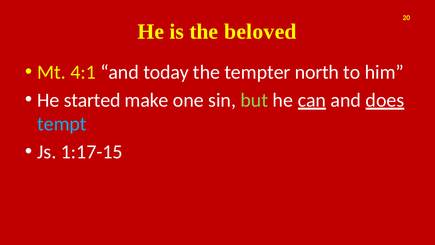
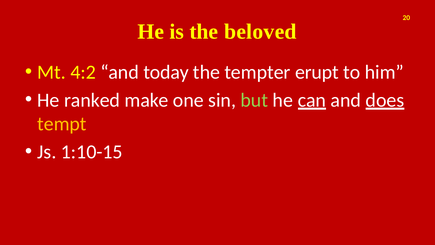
4:1: 4:1 -> 4:2 (83, 72)
north: north -> erupt (317, 72)
started: started -> ranked (92, 100)
tempt colour: light blue -> yellow (62, 124)
1:17-15: 1:17-15 -> 1:10-15 (92, 152)
